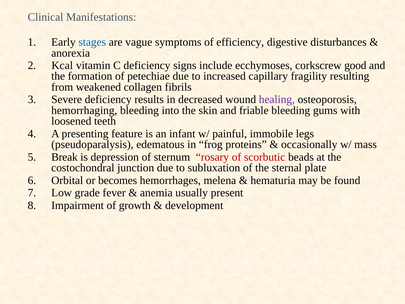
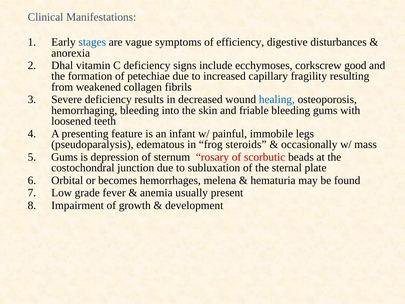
Kcal: Kcal -> Dhal (62, 65)
healing colour: purple -> blue (277, 100)
proteins: proteins -> steroids (246, 144)
Break: Break -> Gums (64, 157)
